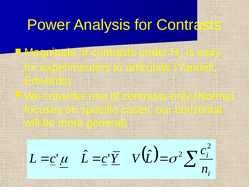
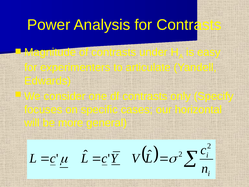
Normal: Normal -> Specify (214, 96)
